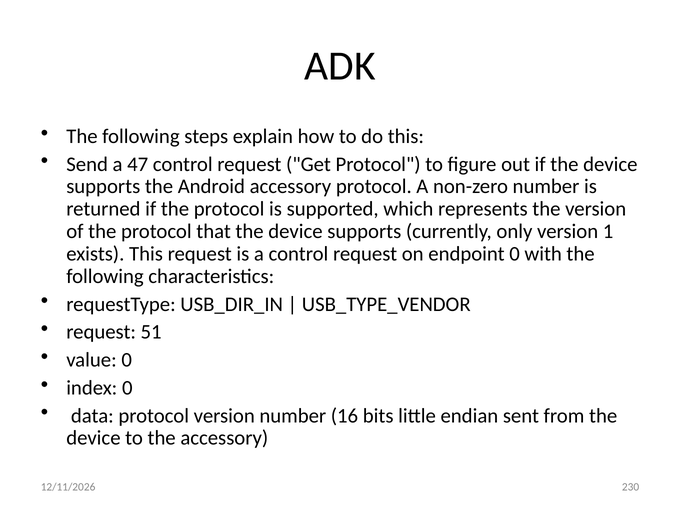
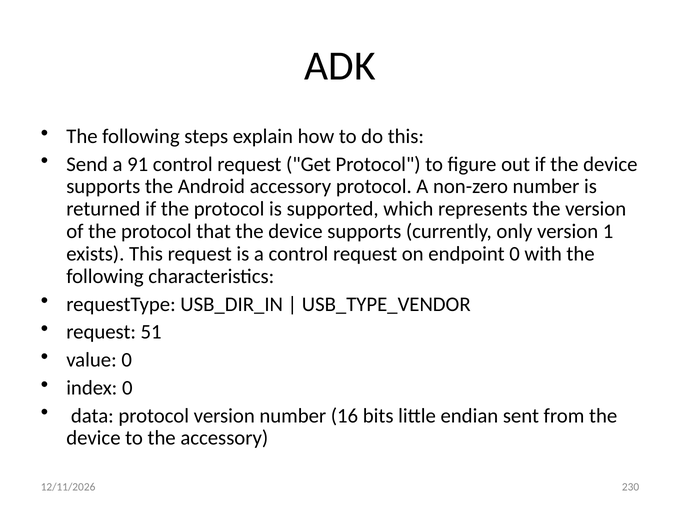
47: 47 -> 91 (138, 164)
